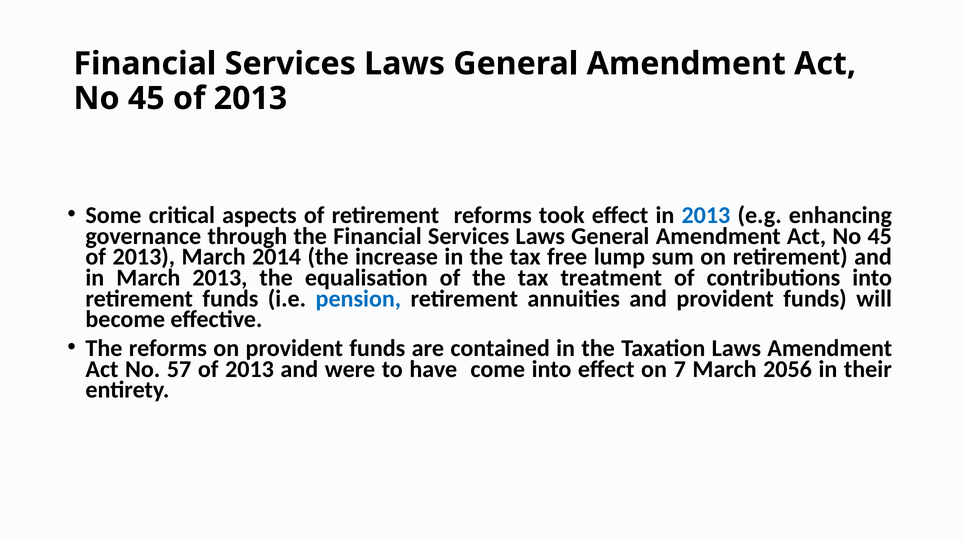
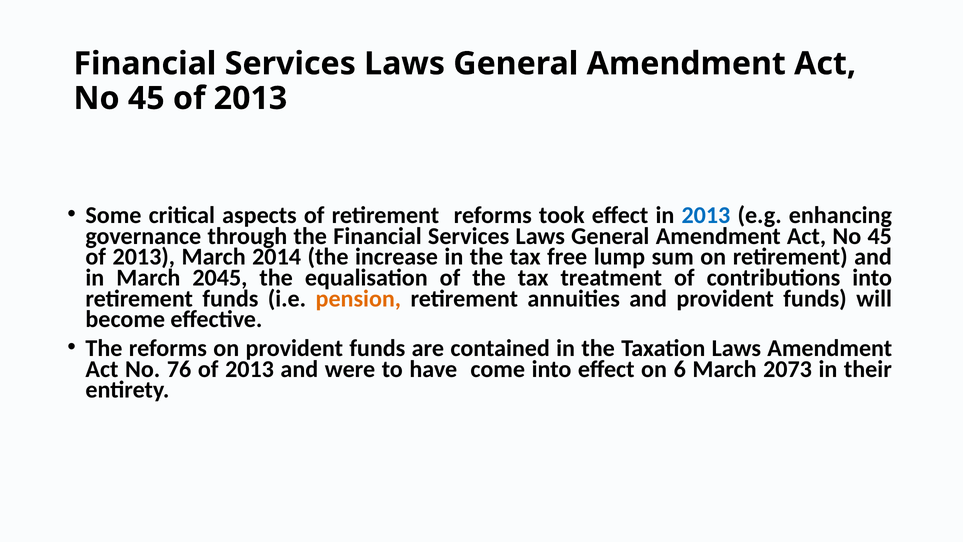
March 2013: 2013 -> 2045 (220, 278)
pension colour: blue -> orange (358, 298)
57: 57 -> 76 (179, 369)
7: 7 -> 6 (680, 369)
2056: 2056 -> 2073 (788, 369)
